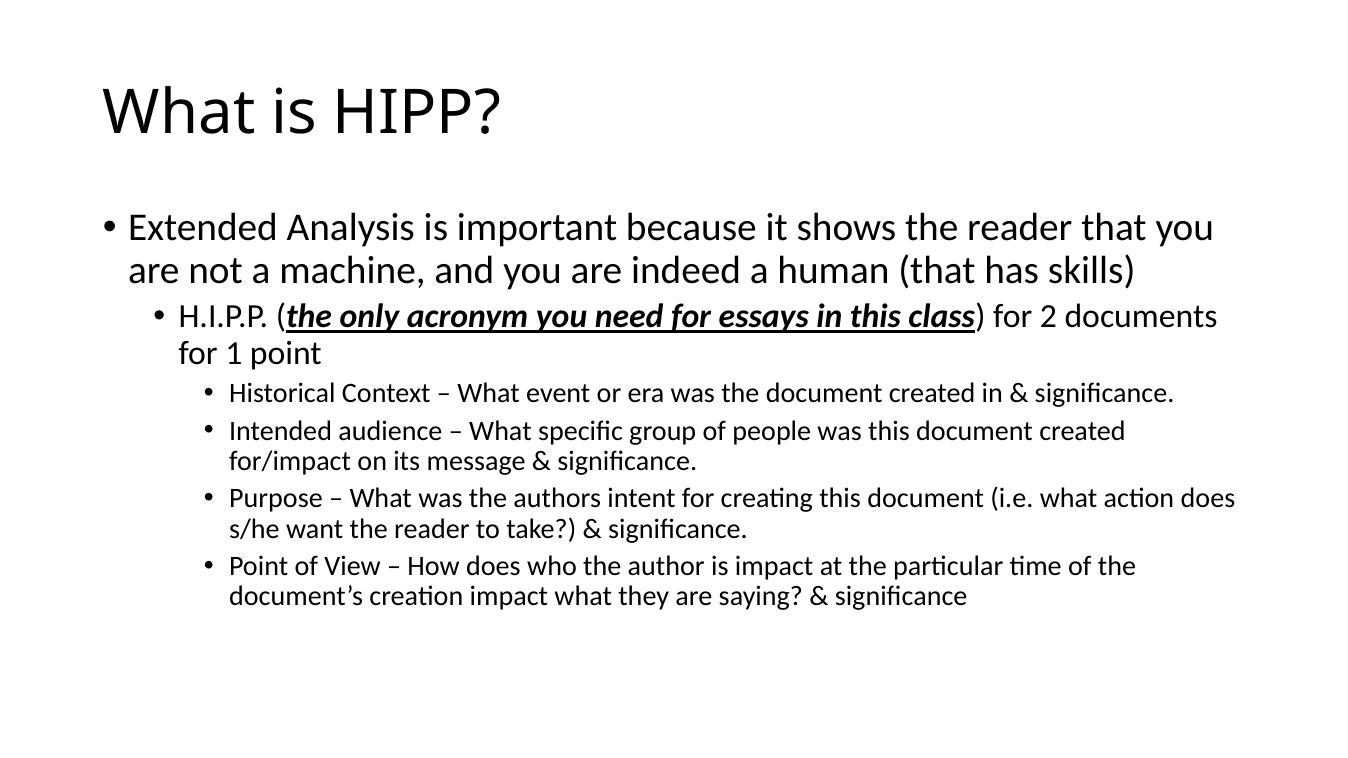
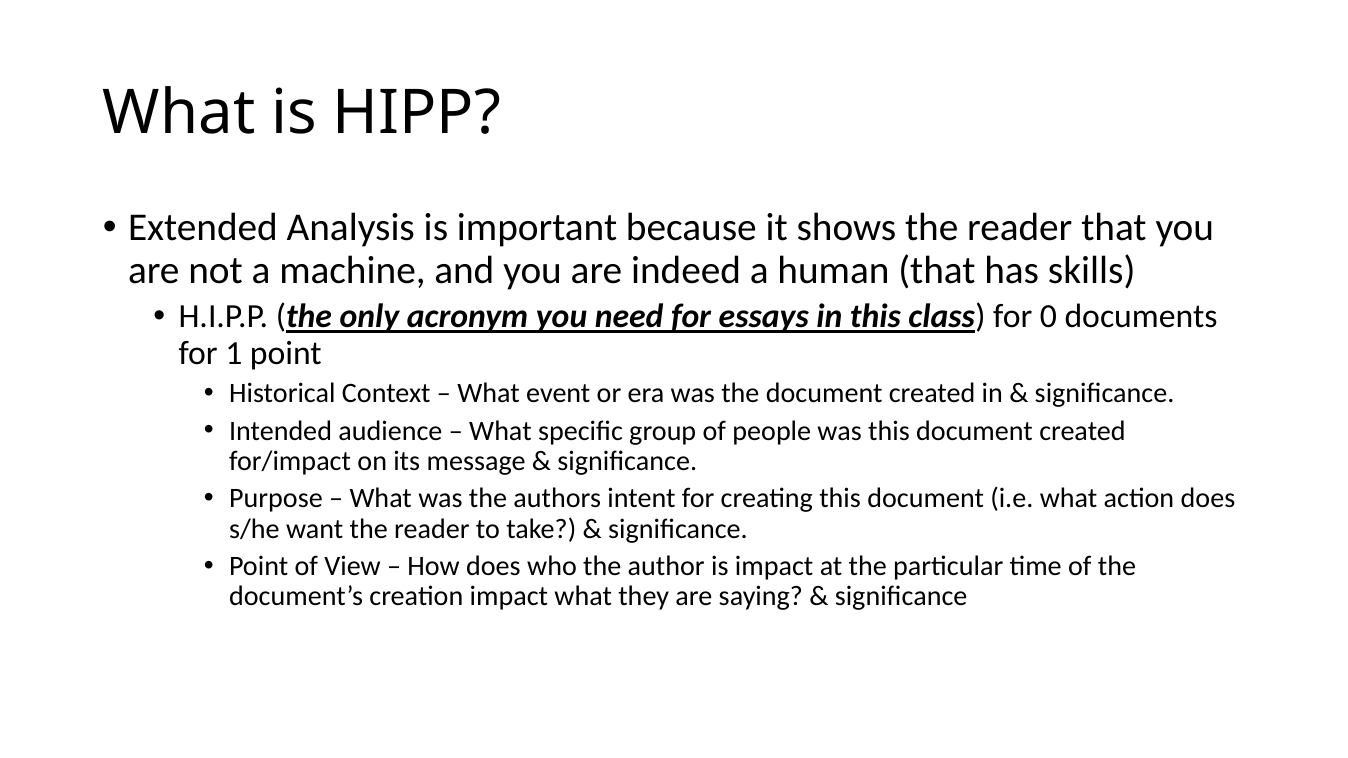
2: 2 -> 0 (1048, 317)
